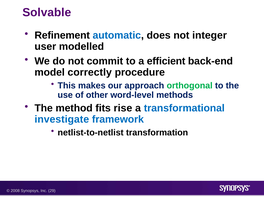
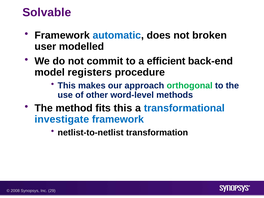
Refinement: Refinement -> Framework (62, 35)
integer: integer -> broken (210, 35)
correctly: correctly -> registers (90, 72)
fits rise: rise -> this (123, 108)
